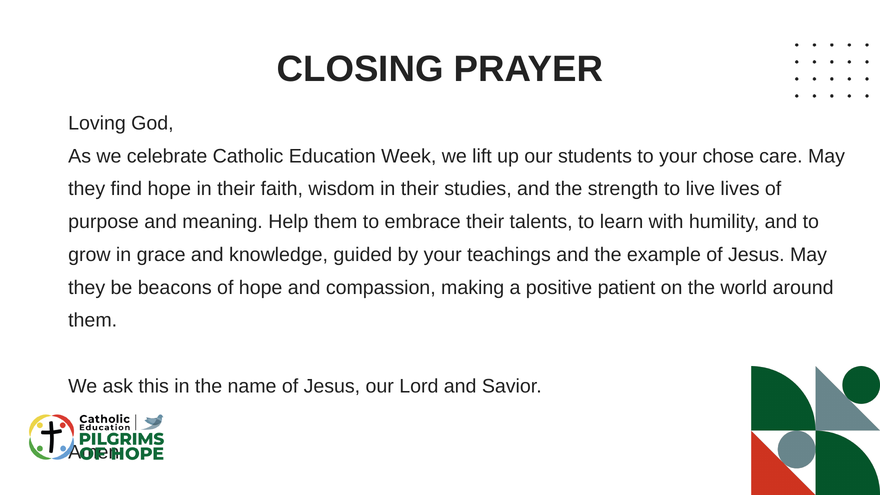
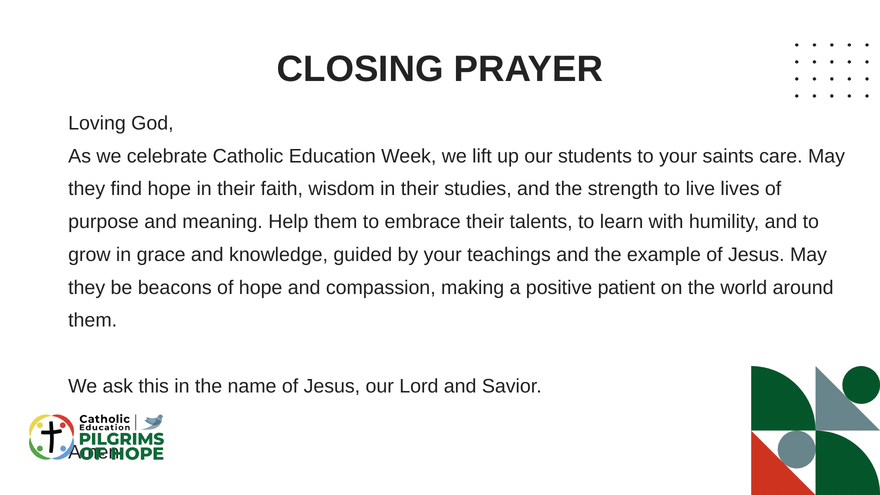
chose: chose -> saints (728, 156)
